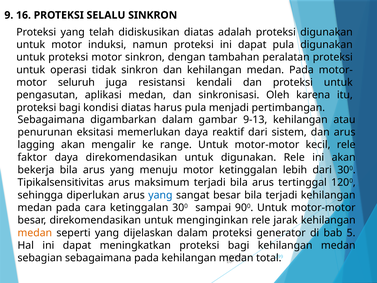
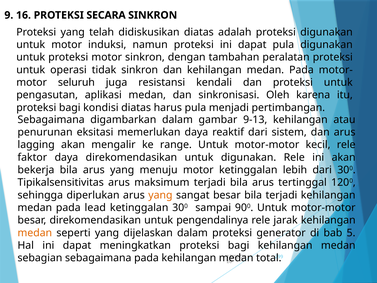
SELALU: SELALU -> SECARA (106, 15)
yang colour: blue -> orange (160, 195)
cara: cara -> lead (95, 208)
menginginkan: menginginkan -> pengendalinya (212, 220)
